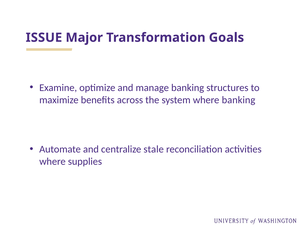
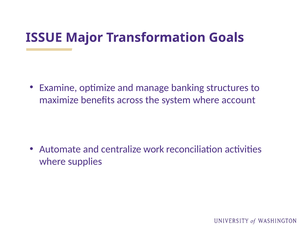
where banking: banking -> account (239, 100)
stale: stale -> work (154, 149)
